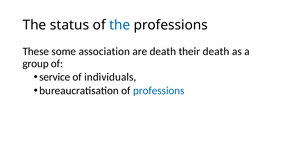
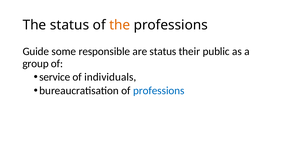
the colour: blue -> orange (120, 25)
These: These -> Guide (36, 52)
association: association -> responsible (104, 52)
are death: death -> status (163, 52)
their death: death -> public (216, 52)
